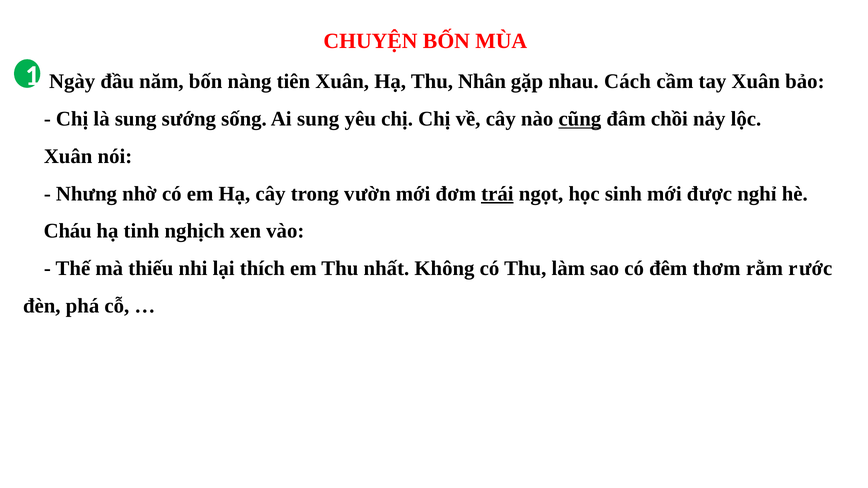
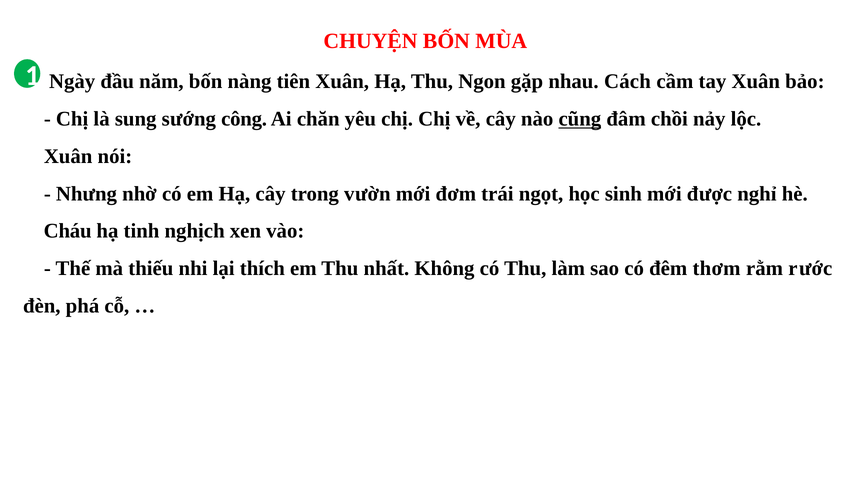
Nhân: Nhân -> Ngon (482, 82)
sống: sống -> công (244, 119)
Ai sung: sung -> chăn (318, 119)
trái underline: present -> none (497, 194)
